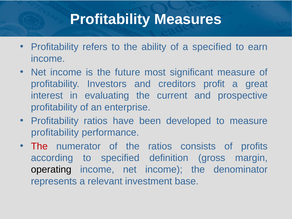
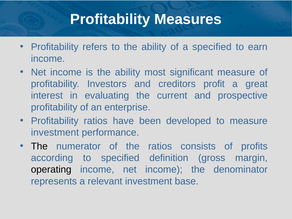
is the future: future -> ability (128, 72)
profitability: profitability -> investment (55, 133)
The colour: red -> black (39, 146)
